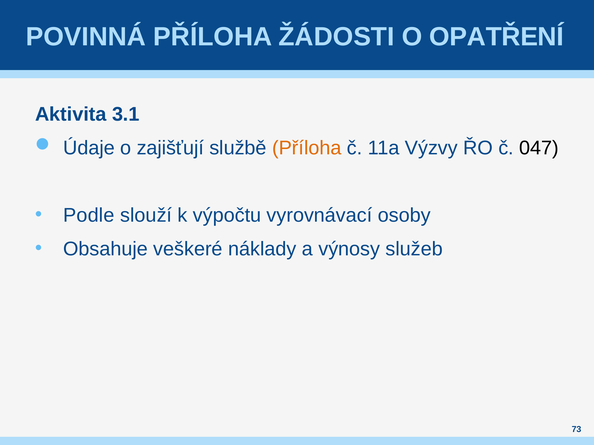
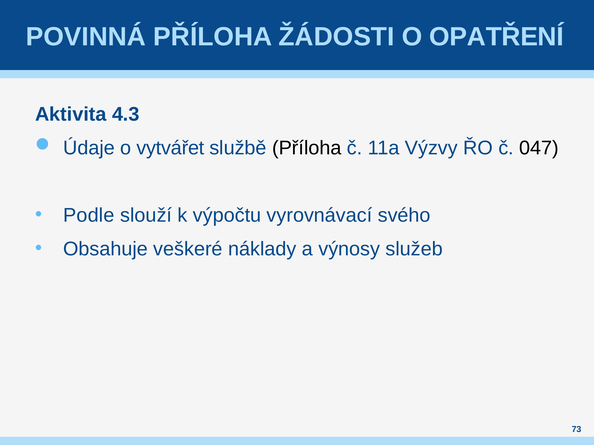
3.1: 3.1 -> 4.3 (126, 114)
zajišťují: zajišťují -> vytvářet (170, 148)
Příloha colour: orange -> black (307, 148)
osoby: osoby -> svého (404, 215)
